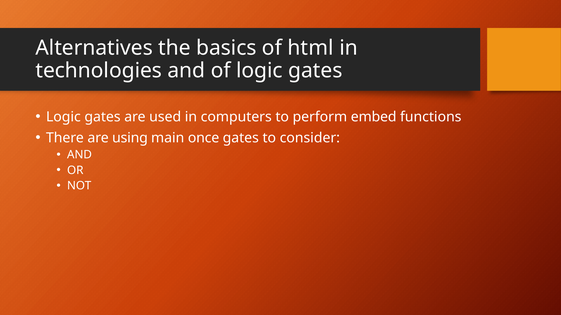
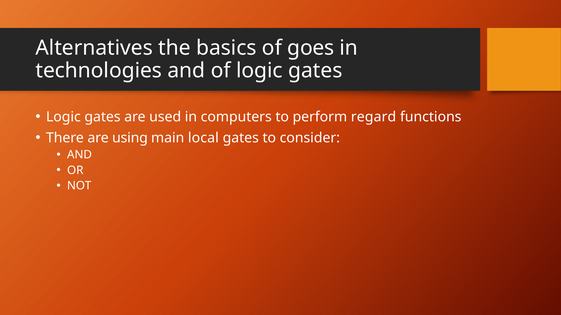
html: html -> goes (311, 48)
embed: embed -> regard (374, 117)
once: once -> local (203, 138)
